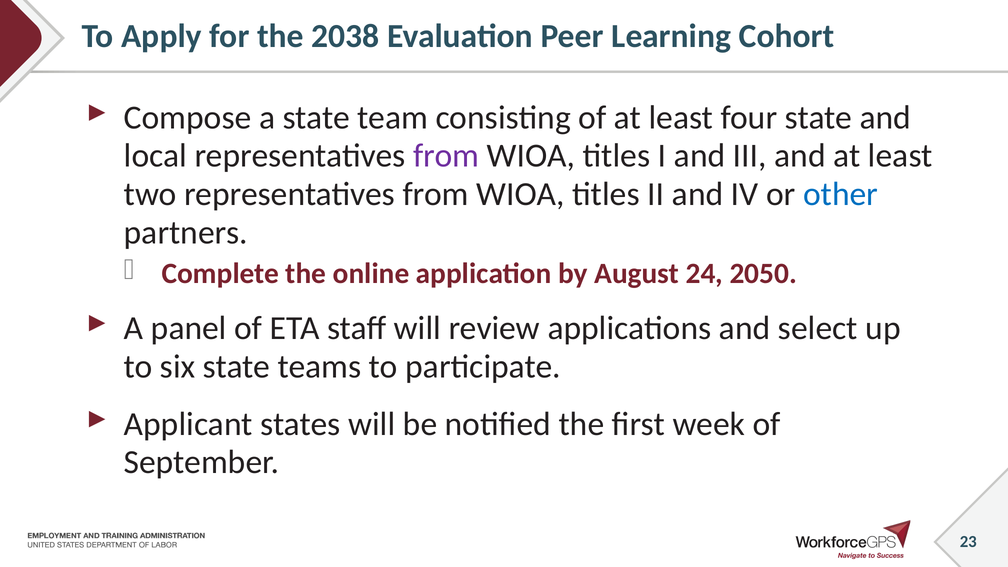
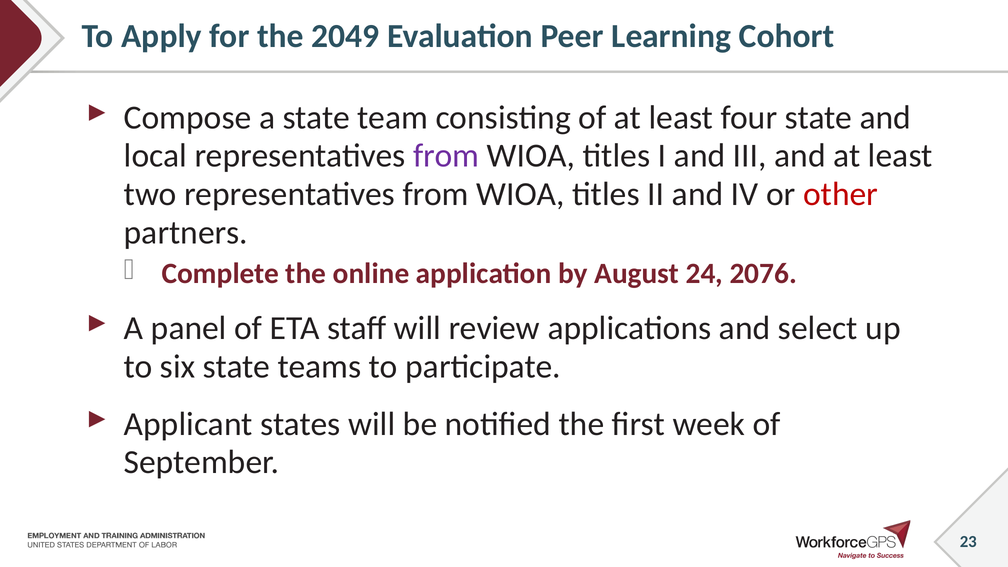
2038: 2038 -> 2049 (345, 36)
other colour: blue -> red (841, 194)
2050: 2050 -> 2076 (763, 273)
